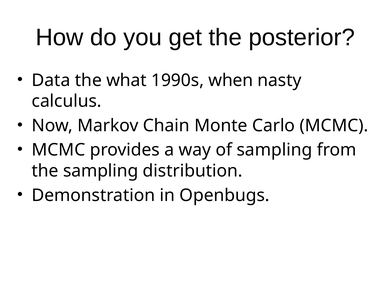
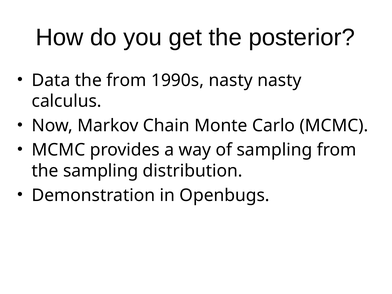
the what: what -> from (126, 80)
1990s when: when -> nasty (231, 80)
